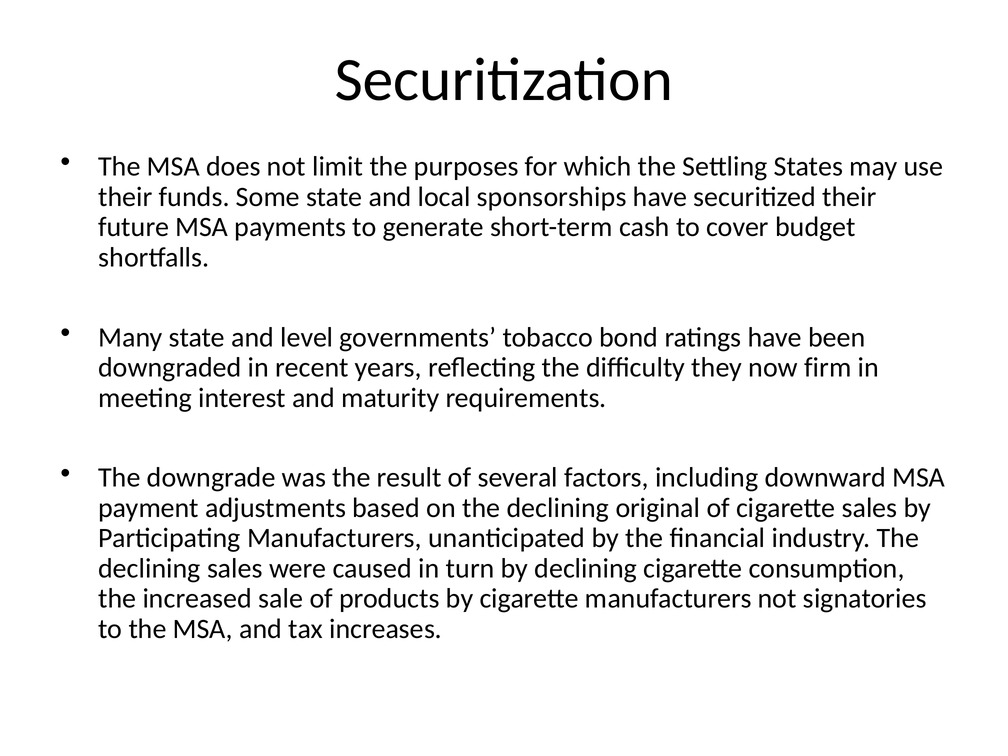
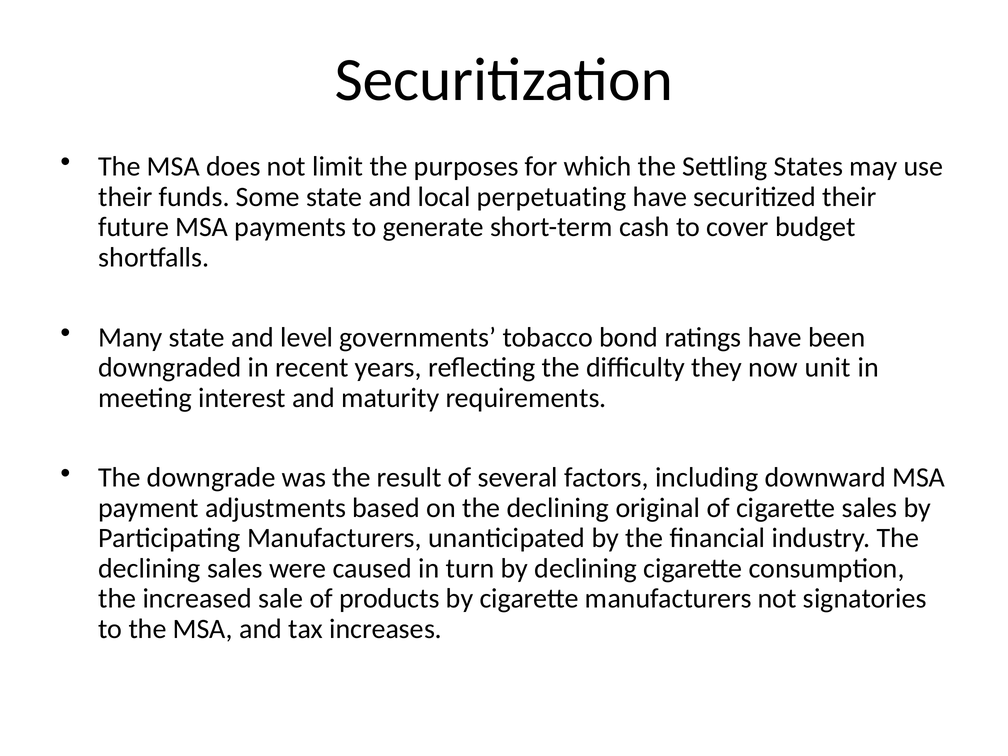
sponsorships: sponsorships -> perpetuating (552, 197)
firm: firm -> unit (828, 368)
